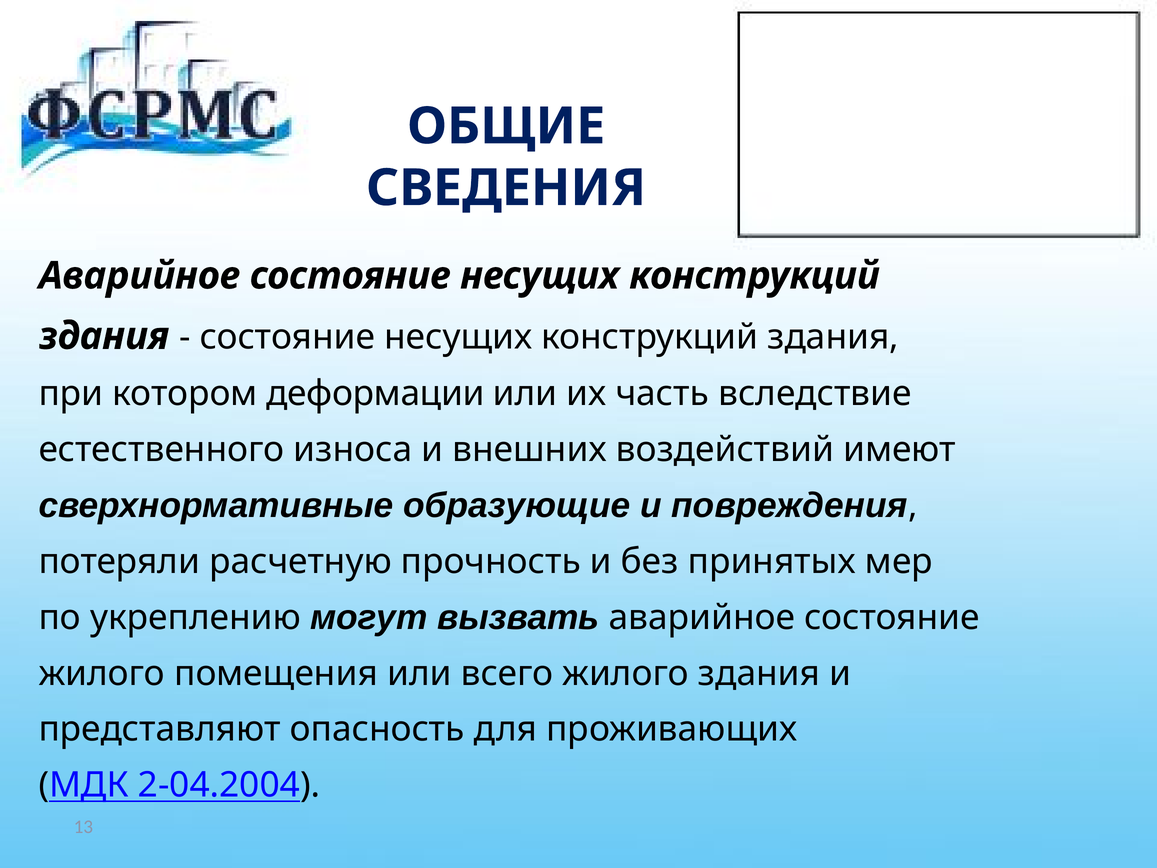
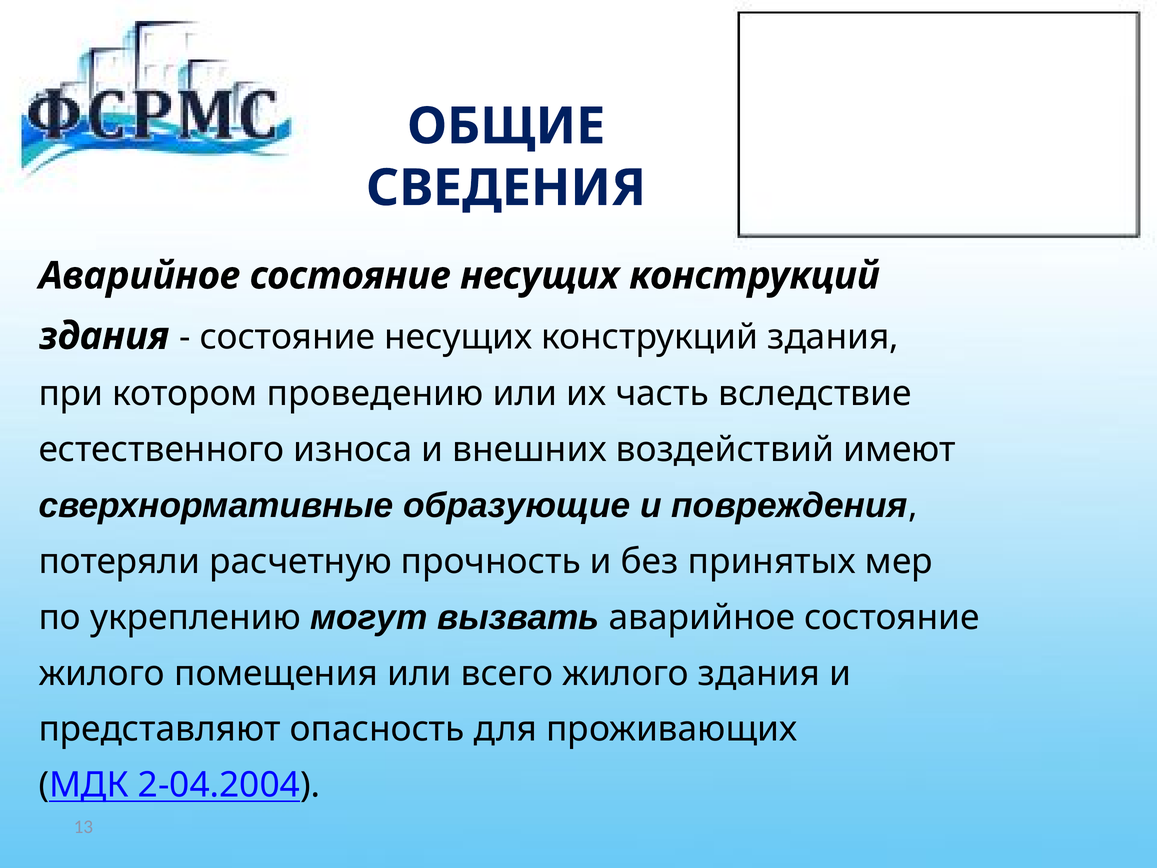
деформации: деформации -> проведению (375, 394)
